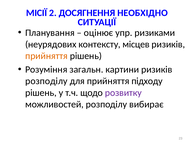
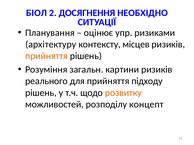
МІСІЇ: МІСІЇ -> БІОЛ (36, 13)
неурядових: неурядових -> архітектуру (51, 44)
розподілу: розподілу -> реального (46, 81)
розвитку colour: purple -> orange (123, 93)
вибирає: вибирає -> концепт (146, 105)
